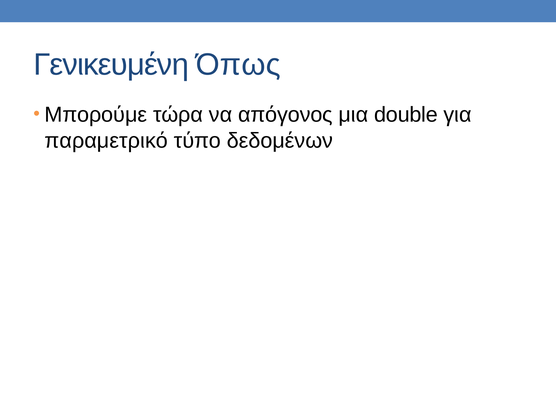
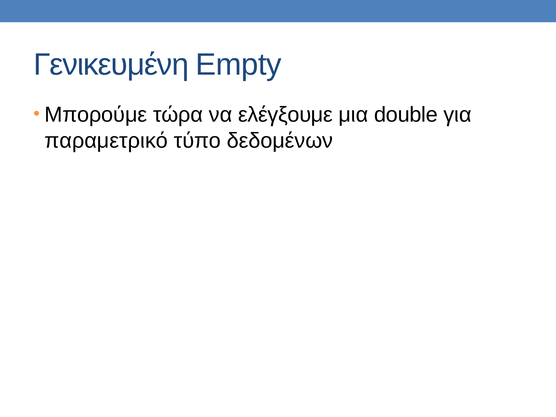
Όπως: Όπως -> Empty (239, 65)
απόγονος: απόγονος -> ελέγξουμε (286, 115)
